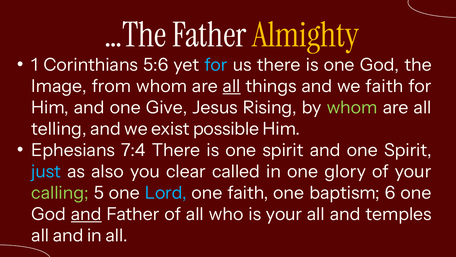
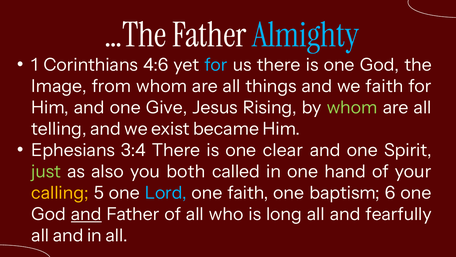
Almighty colour: yellow -> light blue (305, 35)
5:6: 5:6 -> 4:6 (156, 65)
all underline: present -> none (232, 86)
possible: possible -> became (226, 129)
7:4: 7:4 -> 3:4 (133, 150)
is one spirit: spirit -> clear (283, 150)
just colour: light blue -> light green (46, 171)
clear: clear -> both (186, 171)
glory: glory -> hand (345, 171)
calling colour: light green -> yellow (60, 193)
is your: your -> long (284, 214)
temples: temples -> fearfully (399, 214)
